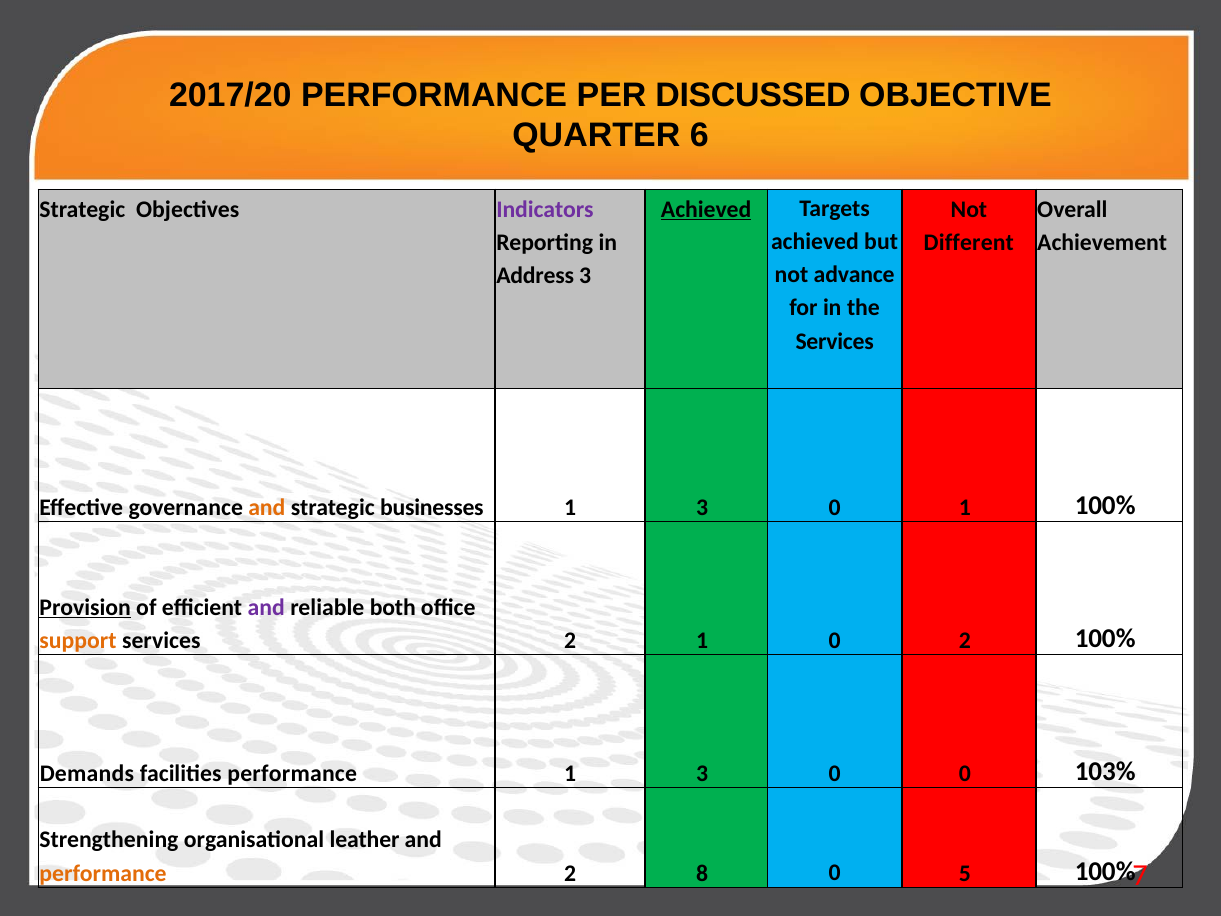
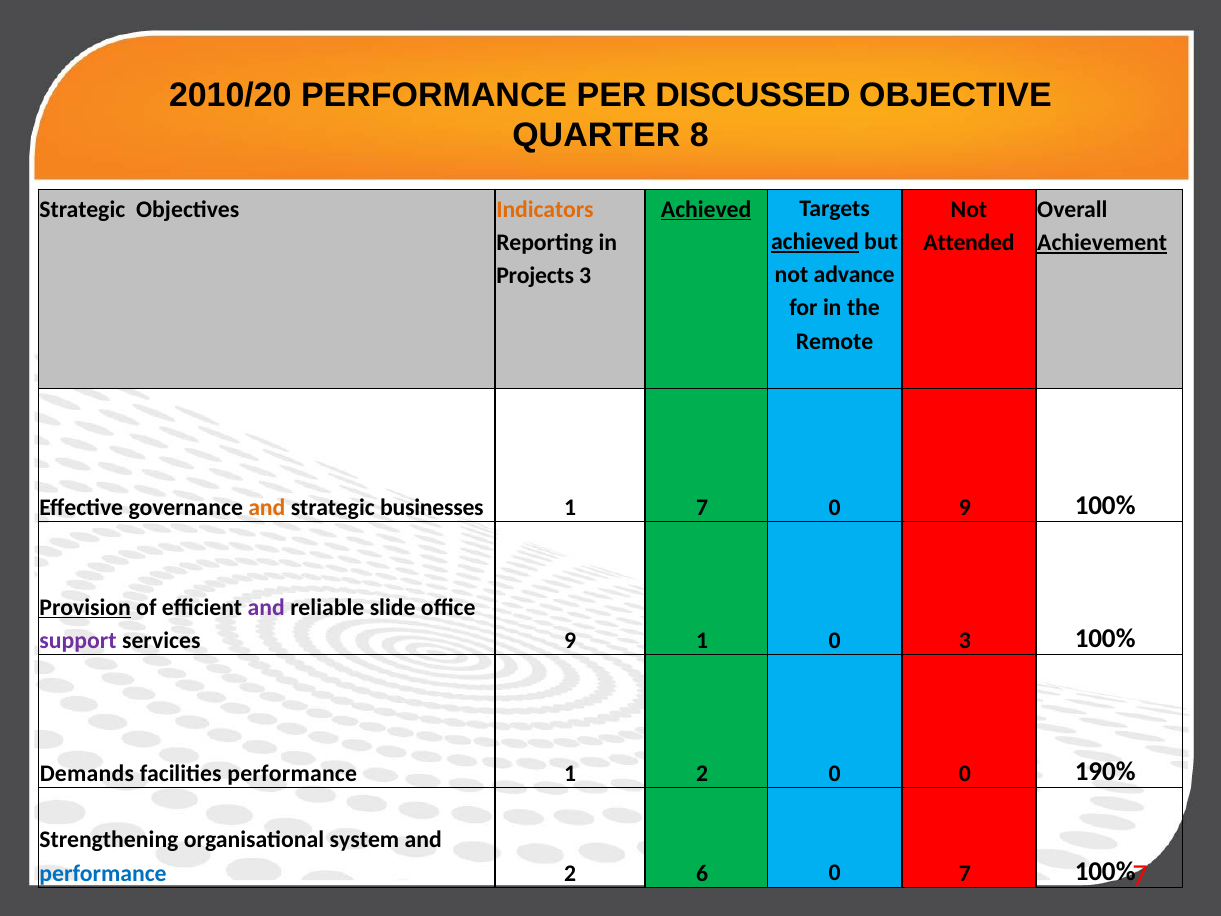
2017/20: 2017/20 -> 2010/20 (230, 95)
6: 6 -> 8 (699, 136)
Indicators colour: purple -> orange (545, 210)
achieved underline: none -> present (815, 242)
Different: Different -> Attended (969, 243)
Achievement underline: none -> present (1102, 243)
Address: Address -> Projects (535, 276)
Services: Services -> Remote (835, 341)
3: 3 -> 7 (702, 507)
0 1: 1 -> 9 (965, 507)
both: both -> slide (393, 607)
support colour: orange -> purple (78, 640)
services 2: 2 -> 9 (570, 640)
0 2: 2 -> 3 (965, 640)
3: 3 -> 2 (702, 773)
103%: 103% -> 190% (1105, 771)
leather: leather -> system (364, 840)
performance colour: orange -> blue (103, 873)
8: 8 -> 6 (702, 873)
0 5: 5 -> 7 (965, 873)
